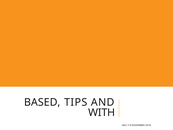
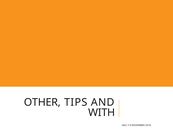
BASED: BASED -> OTHER (42, 102)
